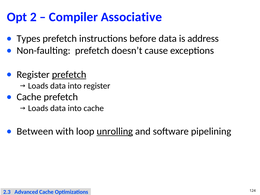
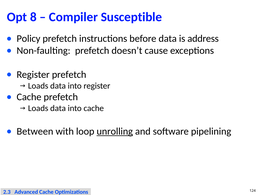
2: 2 -> 8 (33, 17)
Associative: Associative -> Susceptible (131, 17)
Types: Types -> Policy (29, 39)
prefetch underline: present -> none (69, 75)
